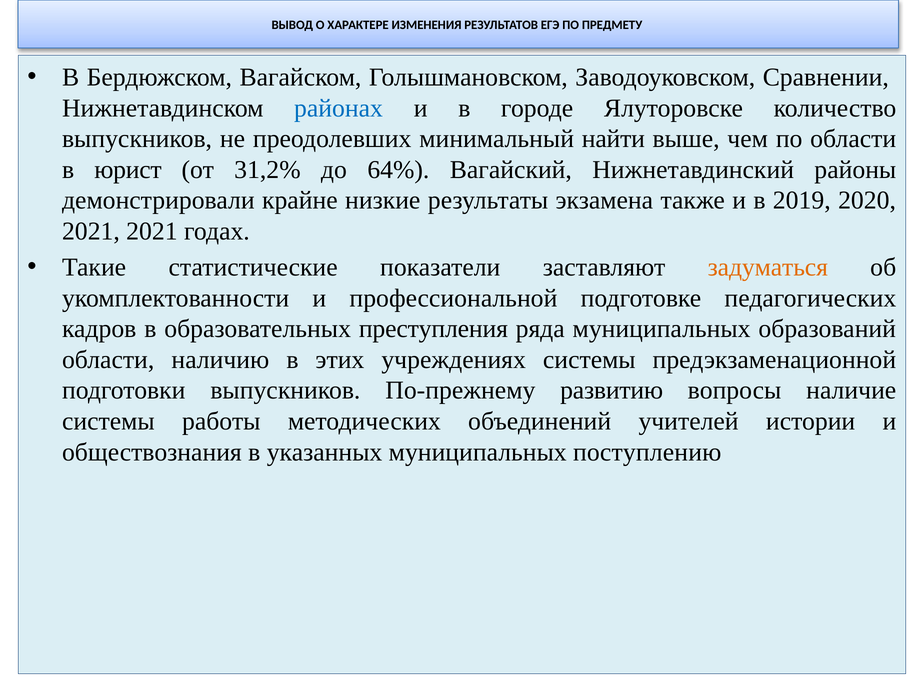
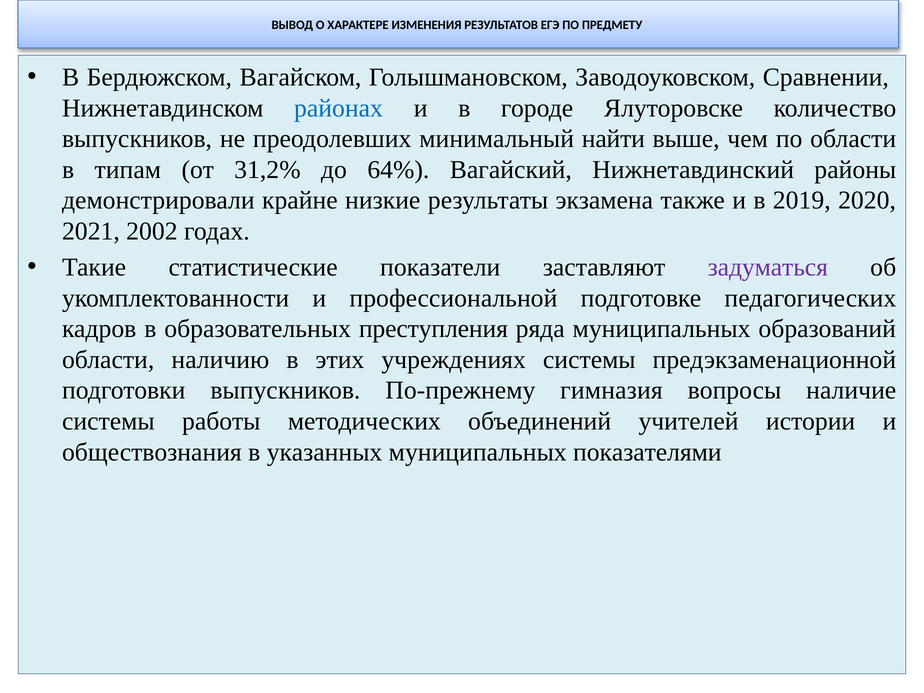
юрист: юрист -> типам (128, 170)
2021 2021: 2021 -> 2002 (152, 231)
задуматься colour: orange -> purple (768, 267)
развитию: развитию -> гимназия (611, 391)
поступлению: поступлению -> показателями (647, 452)
